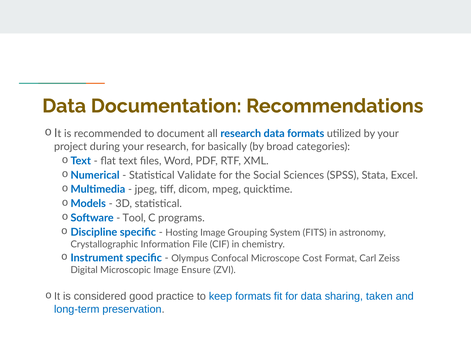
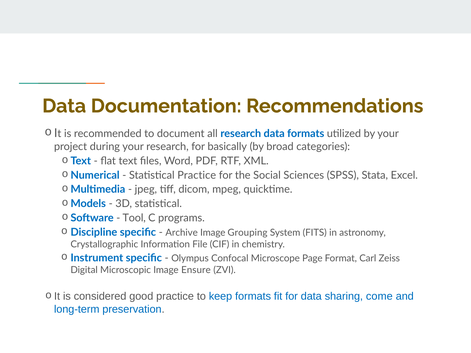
Statistical Validate: Validate -> Practice (197, 175)
Hosting: Hosting -> Archive (182, 233)
Cost: Cost -> Page (312, 258)
taken: taken -> come (379, 297)
